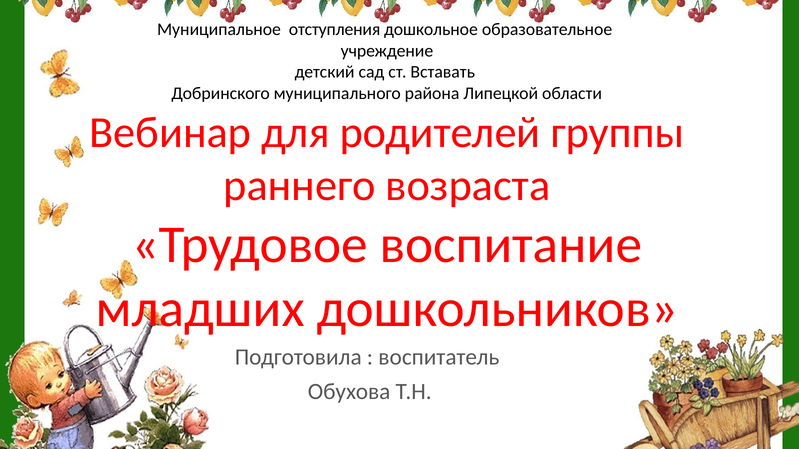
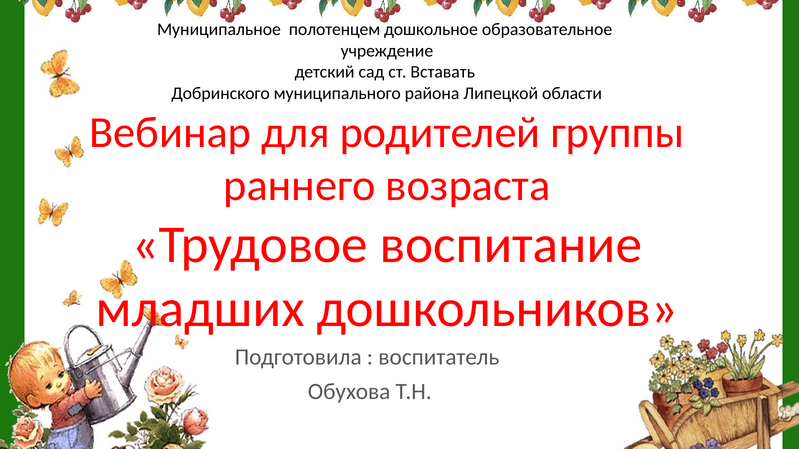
отступления: отступления -> полотенцем (335, 30)
